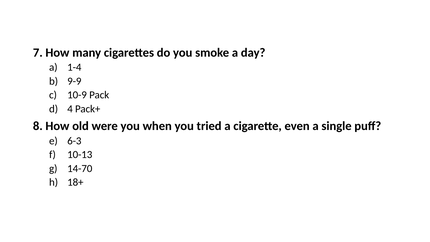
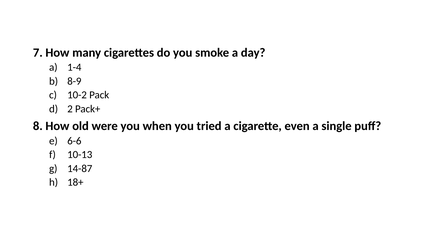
9-9: 9-9 -> 8-9 (74, 81)
10-9: 10-9 -> 10-2 (77, 95)
4: 4 -> 2 (70, 109)
6-3: 6-3 -> 6-6 (74, 141)
14-70: 14-70 -> 14-87 (80, 168)
